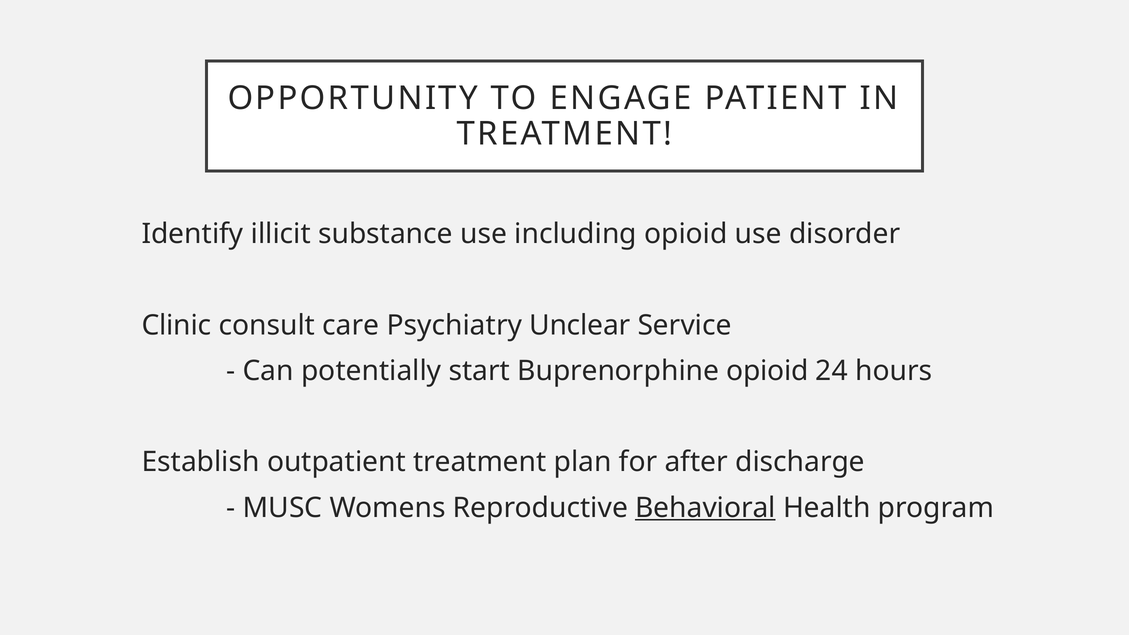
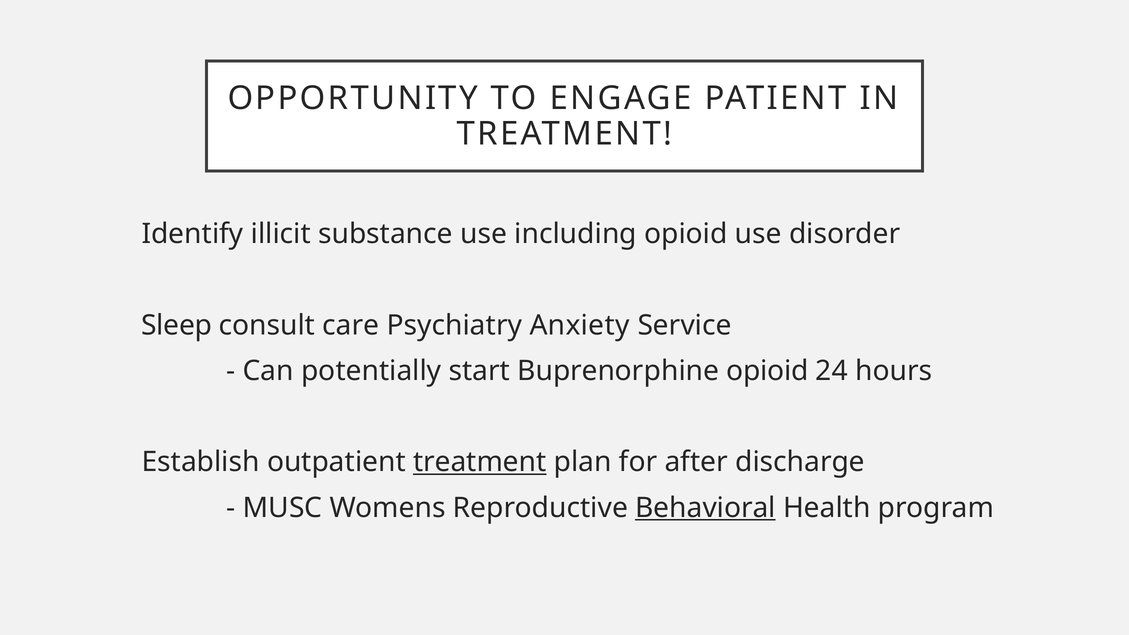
Clinic: Clinic -> Sleep (177, 325)
Unclear: Unclear -> Anxiety (580, 325)
treatment underline: none -> present (480, 462)
